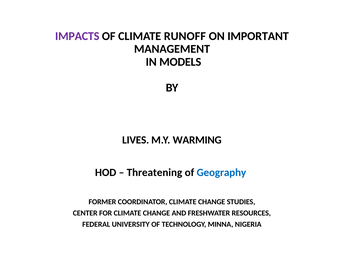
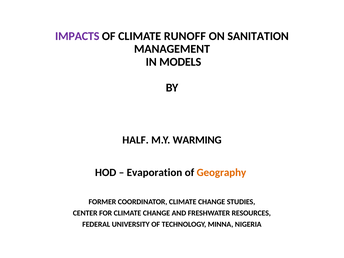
IMPORTANT: IMPORTANT -> SANITATION (258, 36)
LIVES: LIVES -> HALF (136, 140)
Threatening: Threatening -> Evaporation (154, 172)
Geography colour: blue -> orange (221, 172)
